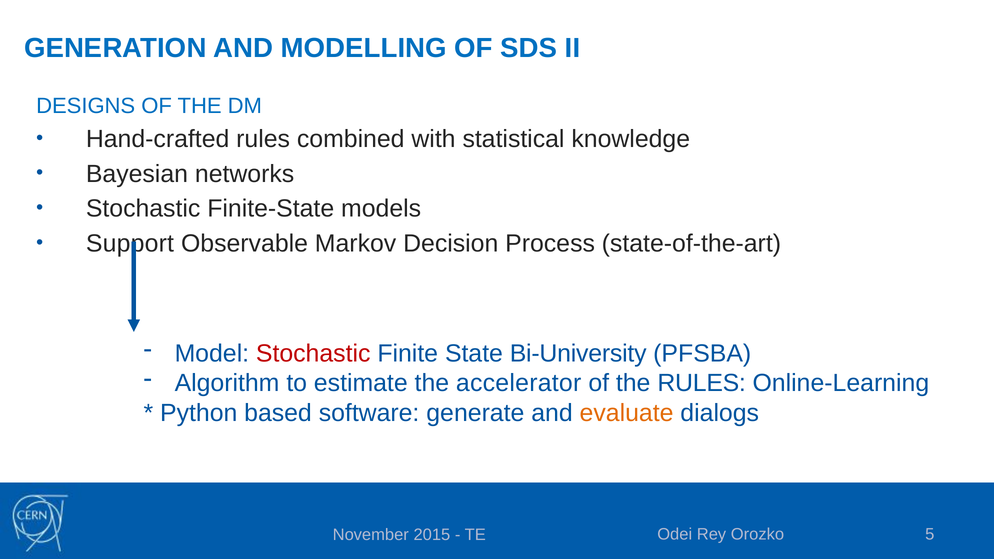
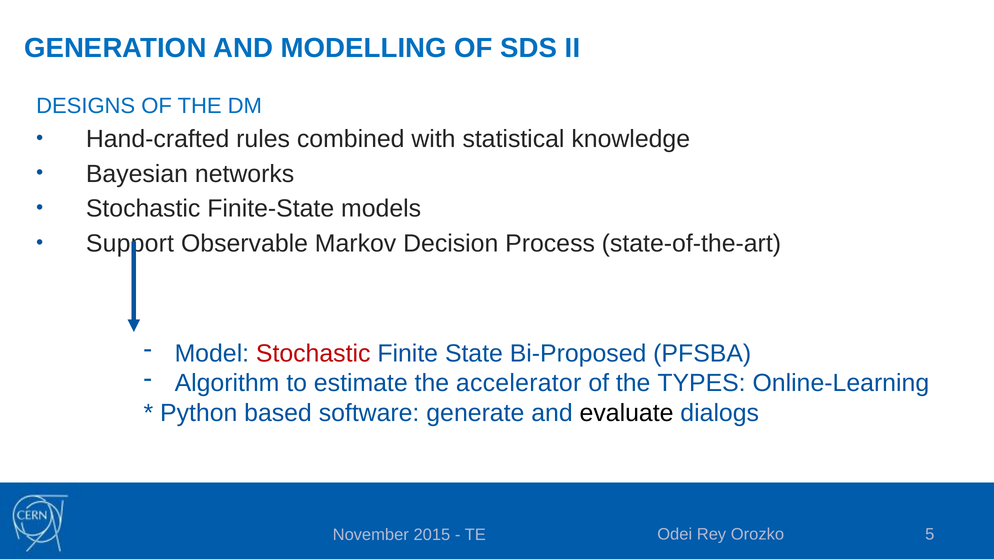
Bi-University: Bi-University -> Bi-Proposed (578, 354)
the RULES: RULES -> TYPES (702, 383)
evaluate colour: orange -> black (627, 413)
